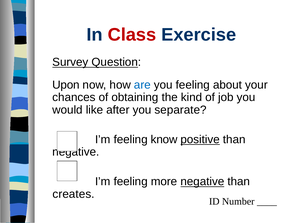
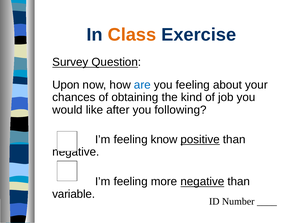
Class colour: red -> orange (132, 35)
separate: separate -> following (181, 110)
creates: creates -> variable (74, 194)
